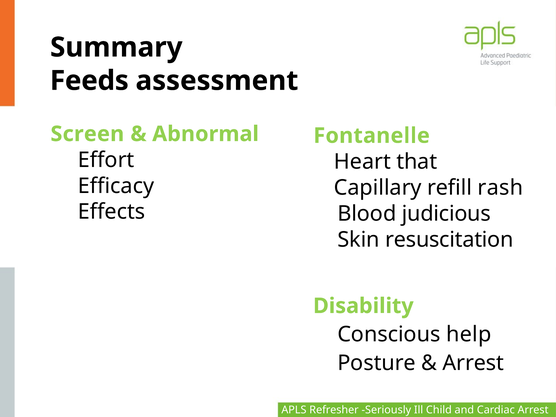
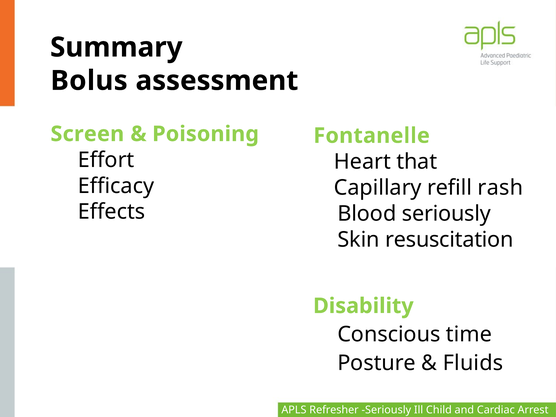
Feeds: Feeds -> Bolus (89, 81)
Abnormal: Abnormal -> Poisoning (206, 134)
Blood judicious: judicious -> seriously (446, 214)
help: help -> time (469, 334)
Arrest: Arrest -> Fluids (473, 363)
